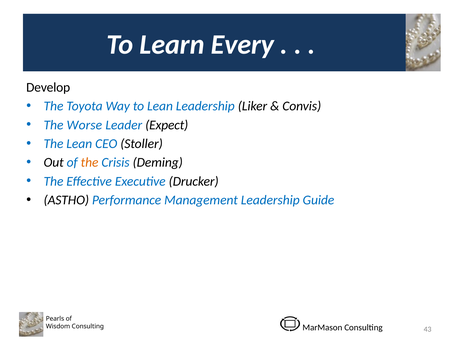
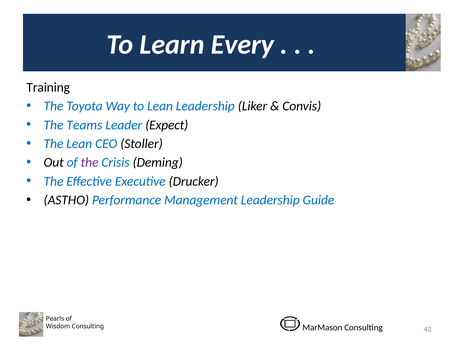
Develop: Develop -> Training (48, 87)
Worse: Worse -> Teams (84, 125)
the colour: orange -> purple (90, 162)
